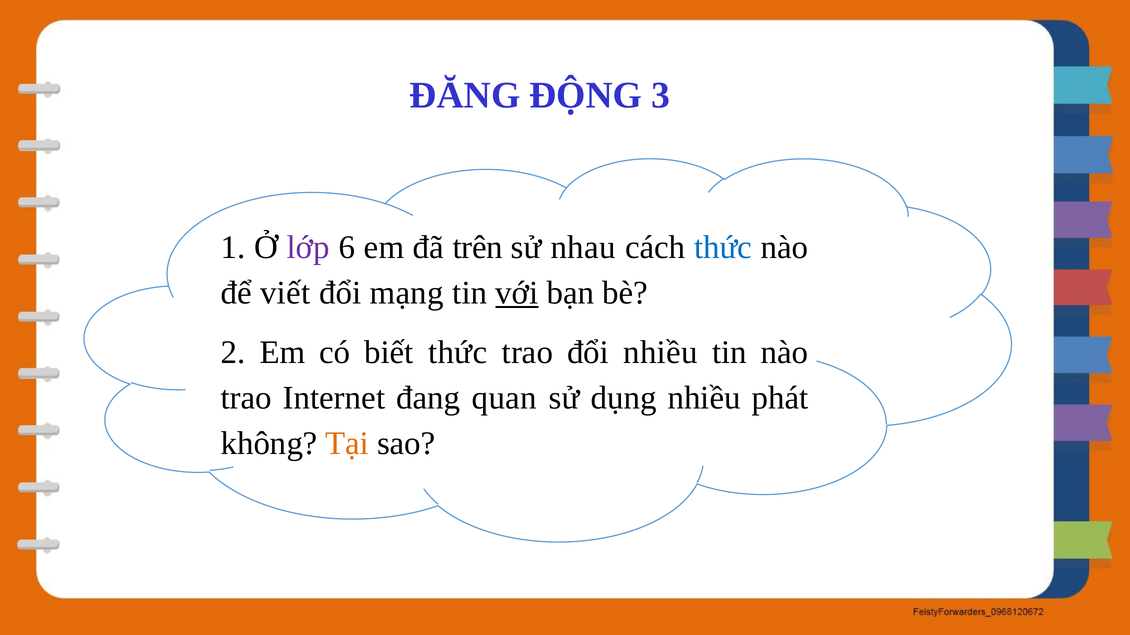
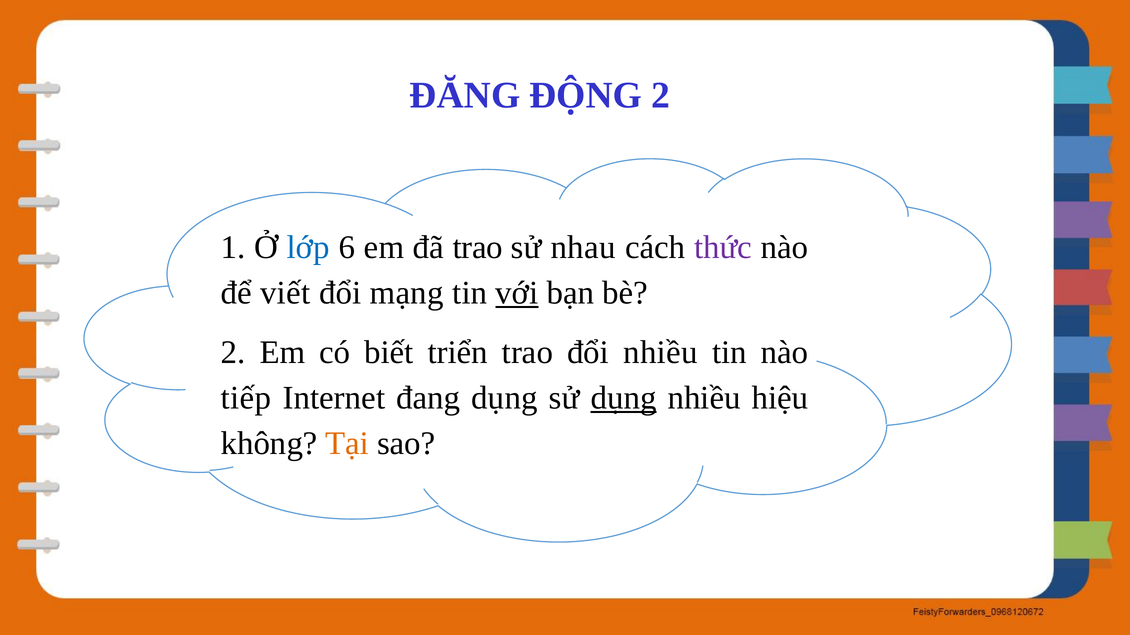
ĐỘNG 3: 3 -> 2 (661, 95)
lớp colour: purple -> blue (308, 248)
đã trên: trên -> trao (478, 248)
thức colour: blue -> purple (723, 248)
biết thức: thức -> triển (458, 353)
trao: trao -> tiếp (246, 398)
đang quan: quan -> dụng (505, 398)
dụng underline: none -> present (624, 398)
phát: phát -> hiệu (780, 398)
